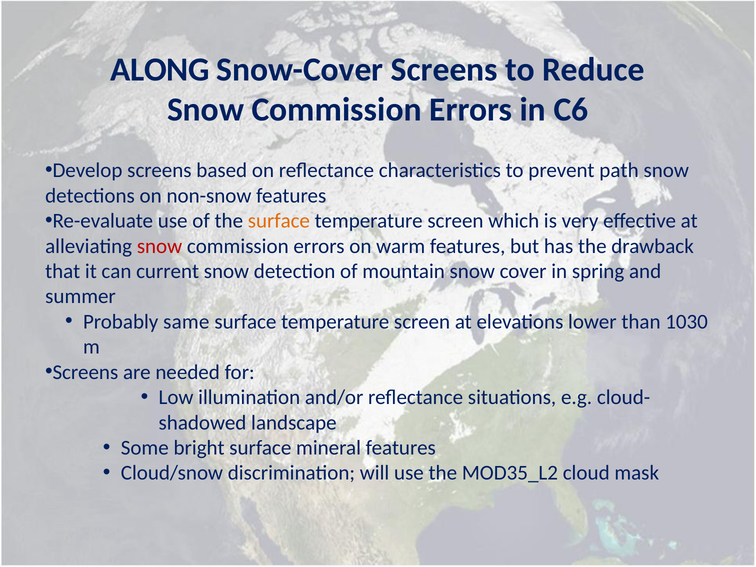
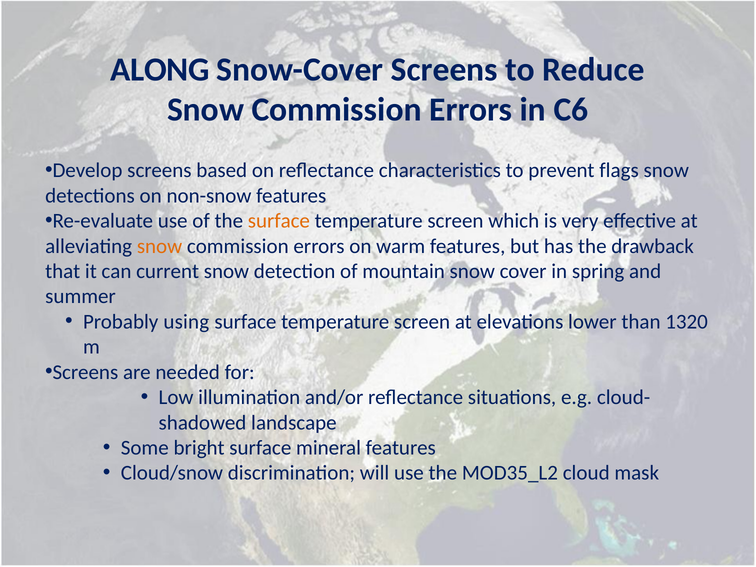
path: path -> flags (619, 170)
snow colour: red -> orange (160, 246)
same: same -> using (186, 322)
1030: 1030 -> 1320 (687, 322)
